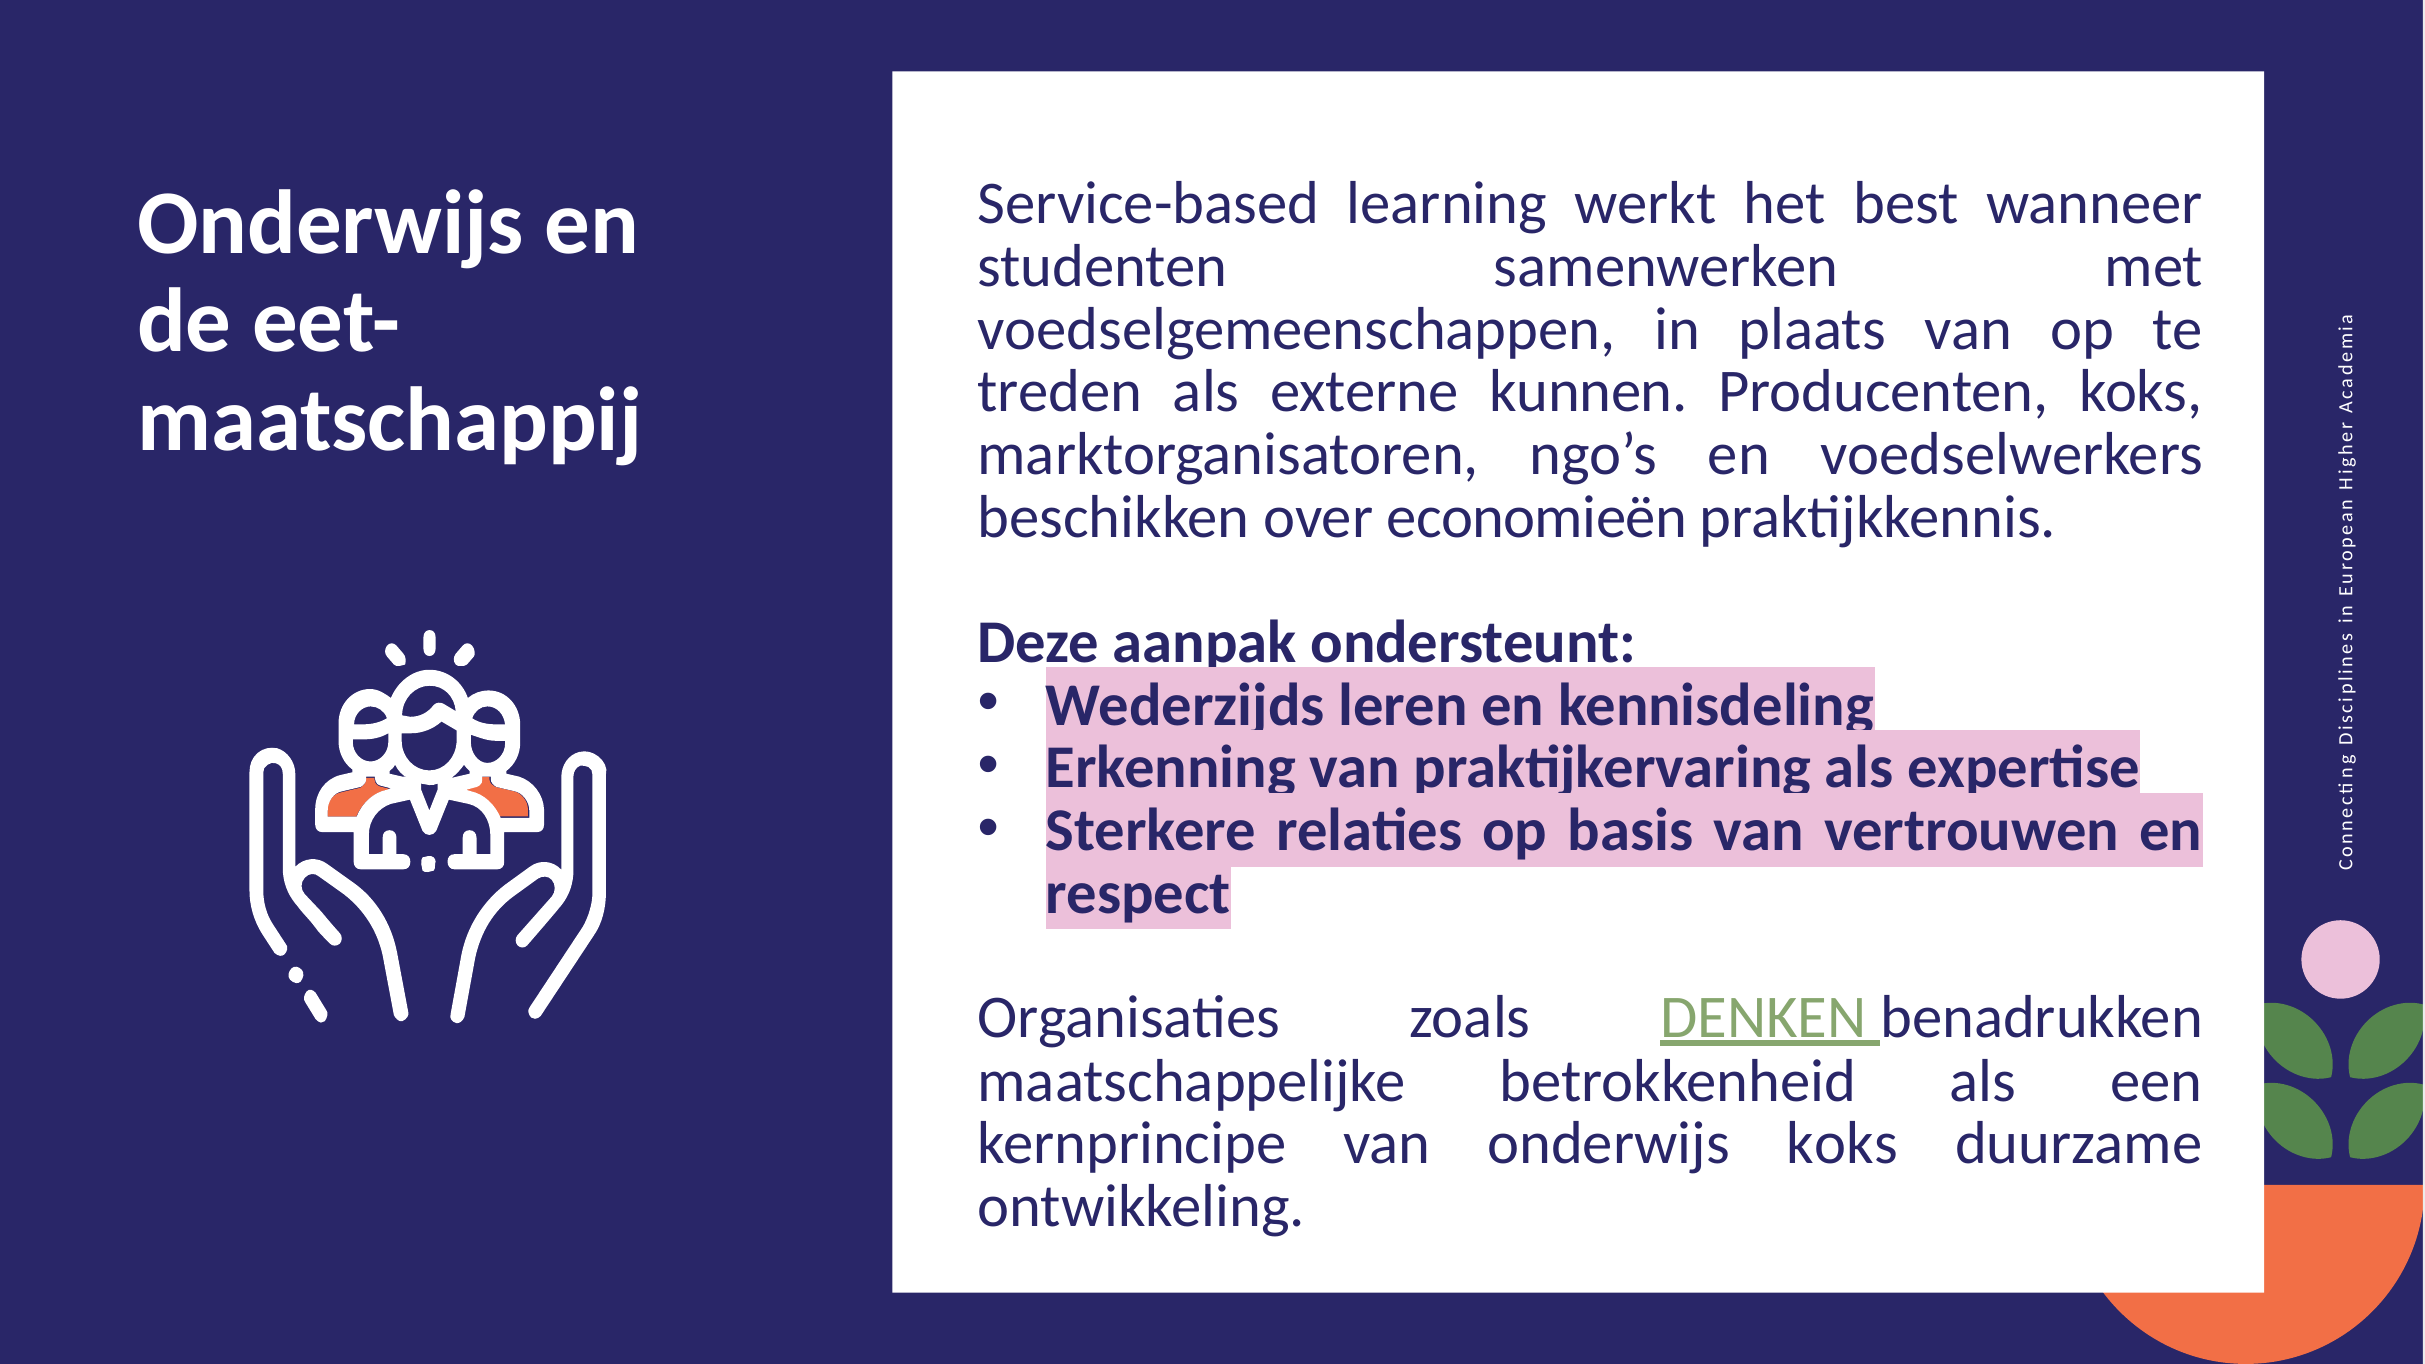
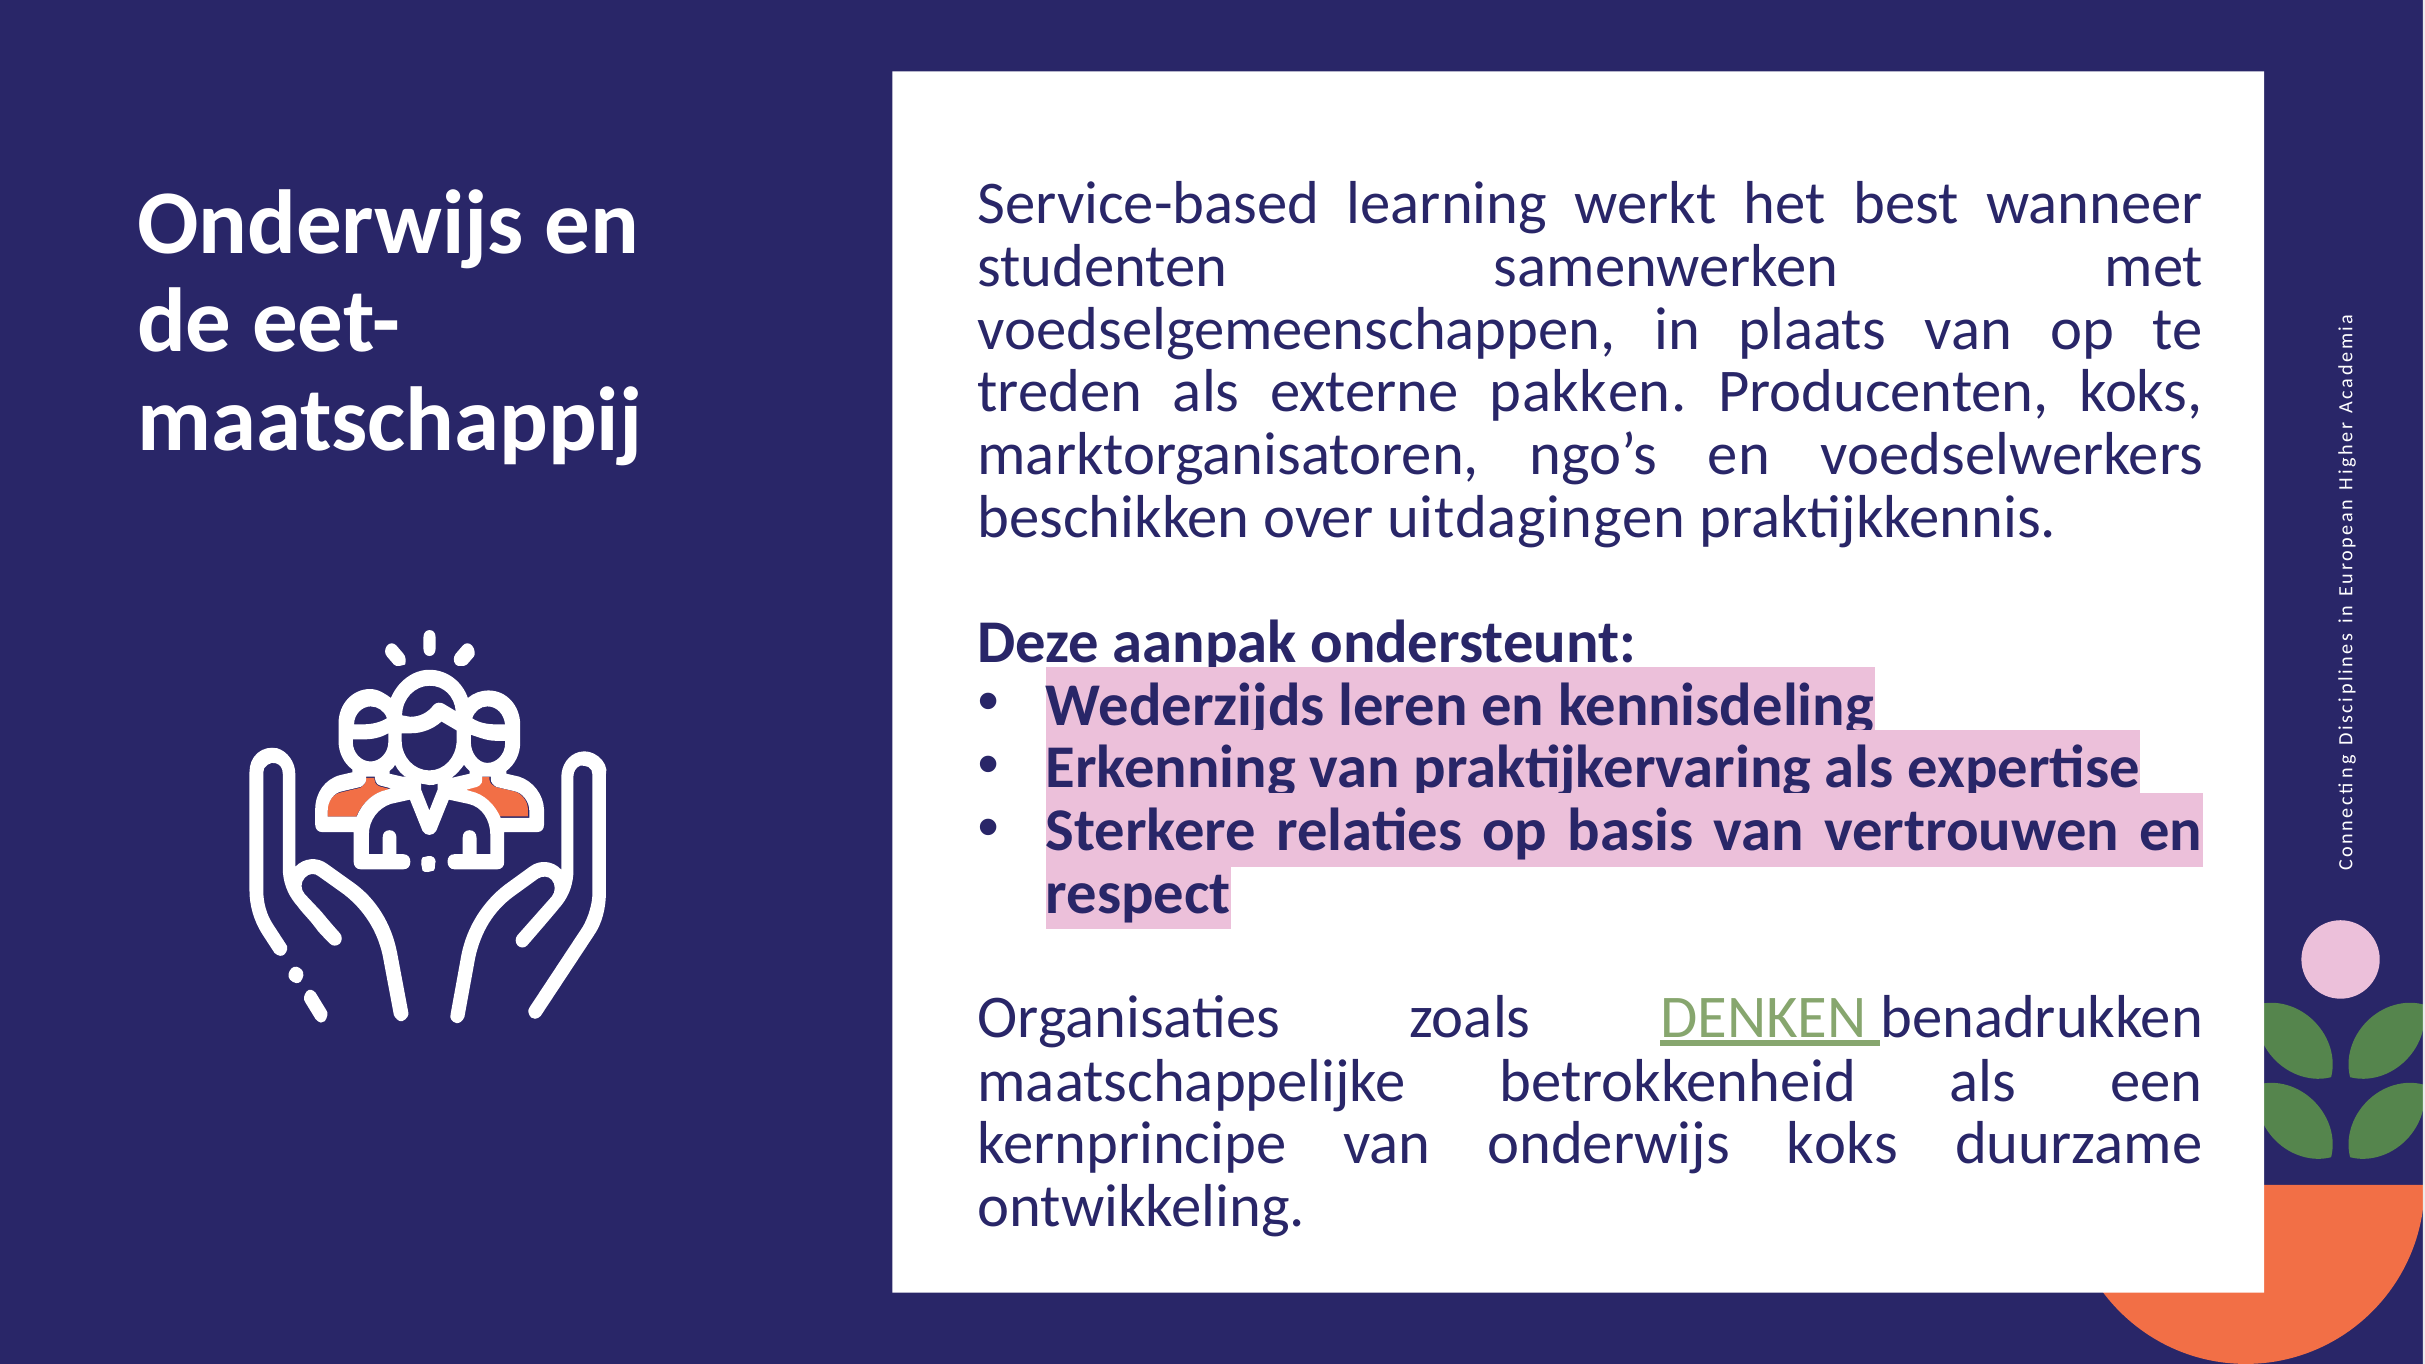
kunnen: kunnen -> pakken (1588, 392)
economieën: economieën -> uitdagingen (1536, 517)
